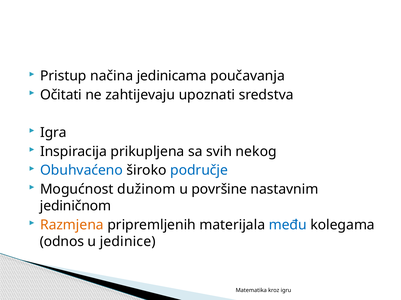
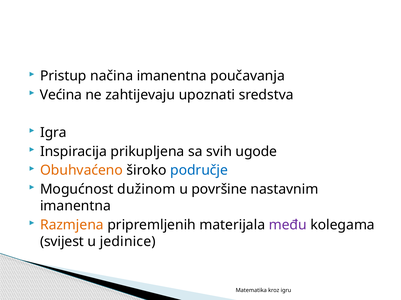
načina jedinicama: jedinicama -> imanentna (172, 76)
Očitati: Očitati -> Većina (61, 95)
nekog: nekog -> ugode (256, 152)
Obuhvaćeno colour: blue -> orange (82, 171)
jediničnom: jediničnom -> imanentna (76, 206)
među colour: blue -> purple (288, 225)
odnos: odnos -> svijest (62, 242)
